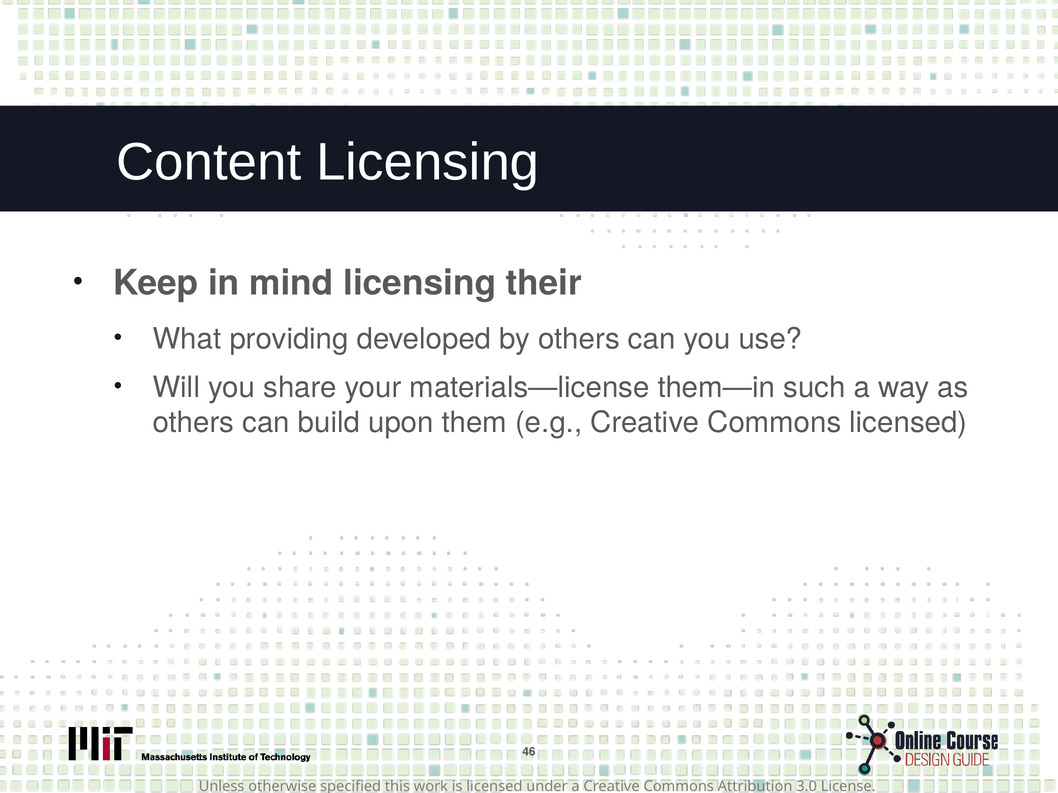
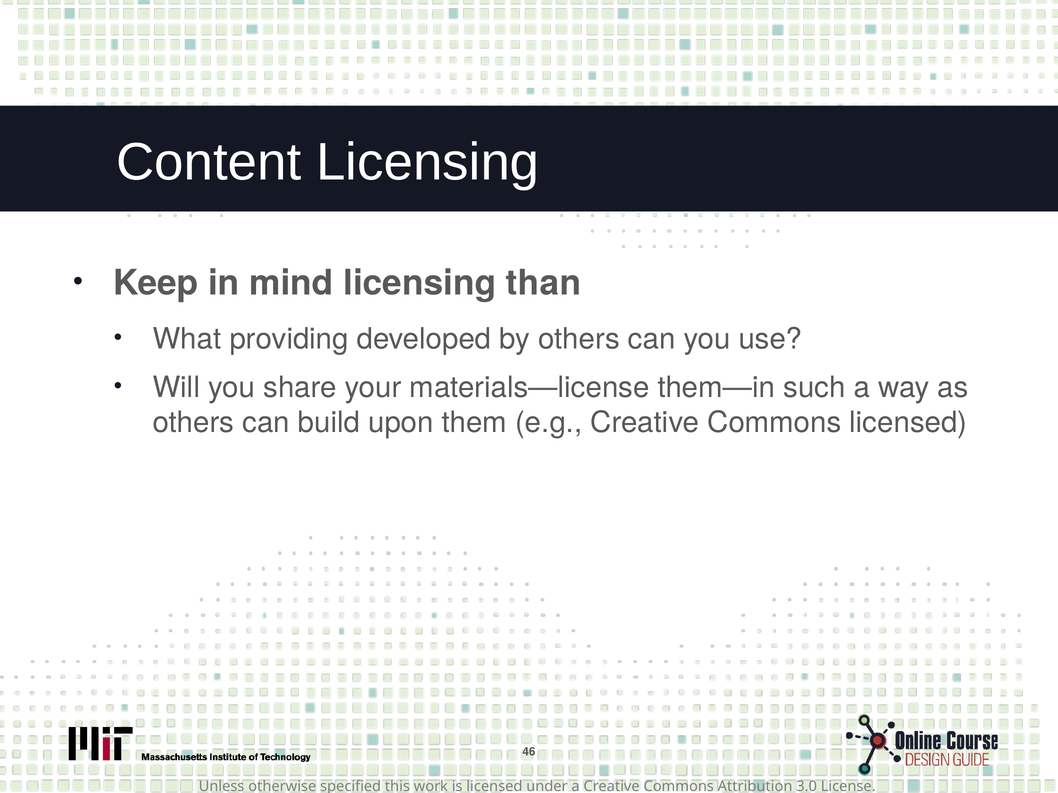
their: their -> than (544, 283)
